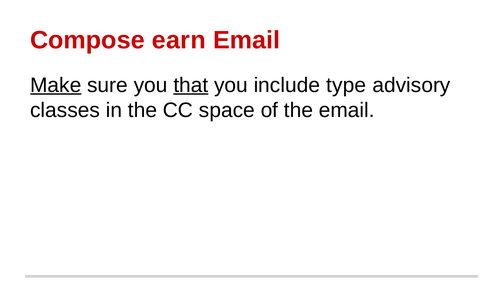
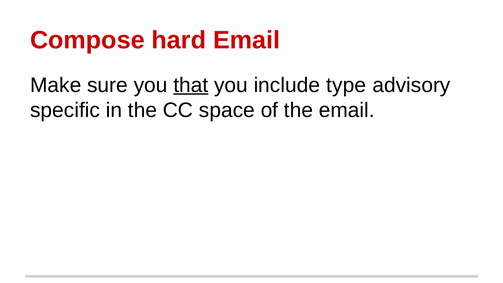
earn: earn -> hard (179, 40)
Make underline: present -> none (56, 85)
classes: classes -> specific (65, 110)
